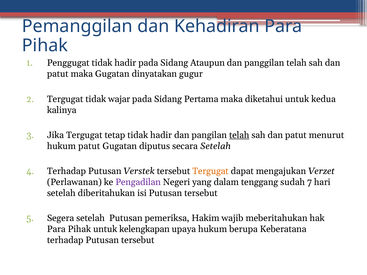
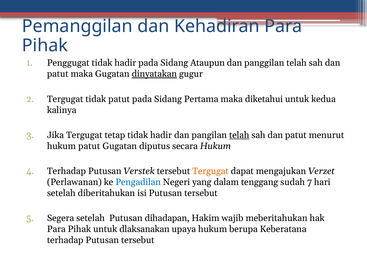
dinyatakan underline: none -> present (154, 74)
tidak wajar: wajar -> patut (119, 99)
secara Setelah: Setelah -> Hukum (216, 146)
Pengadilan colour: purple -> blue (138, 182)
pemeriksa: pemeriksa -> dihadapan (167, 218)
kelengkapan: kelengkapan -> dlaksanakan (144, 229)
